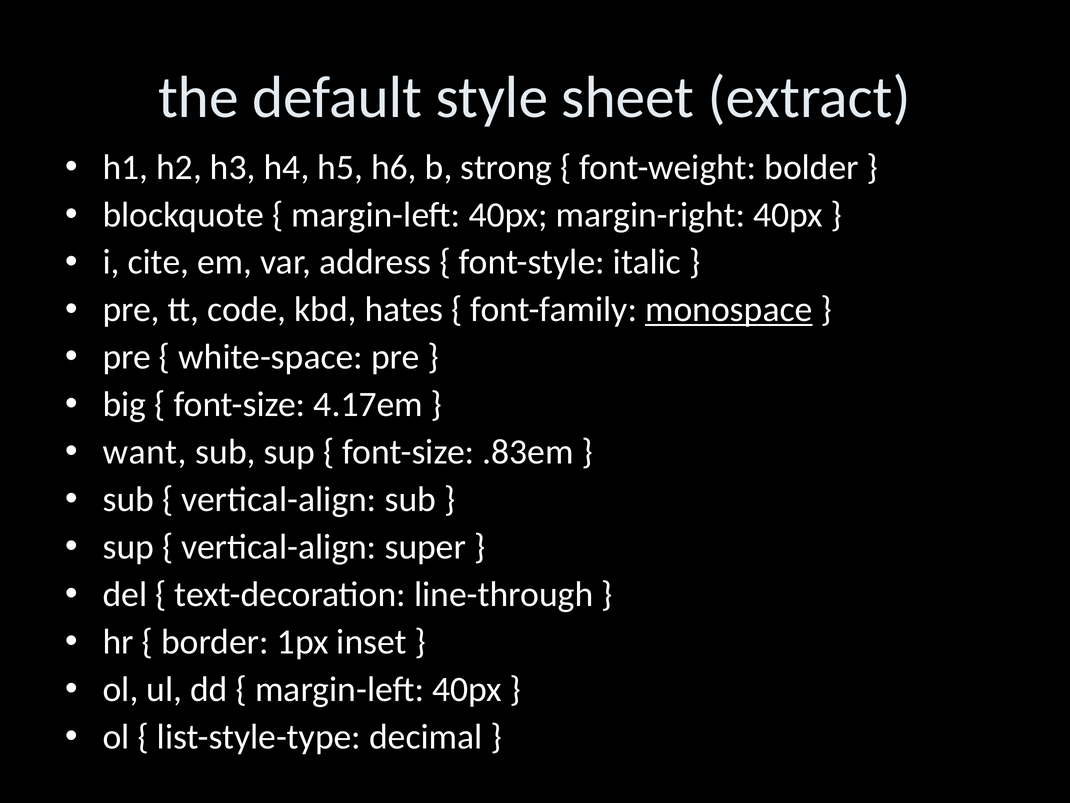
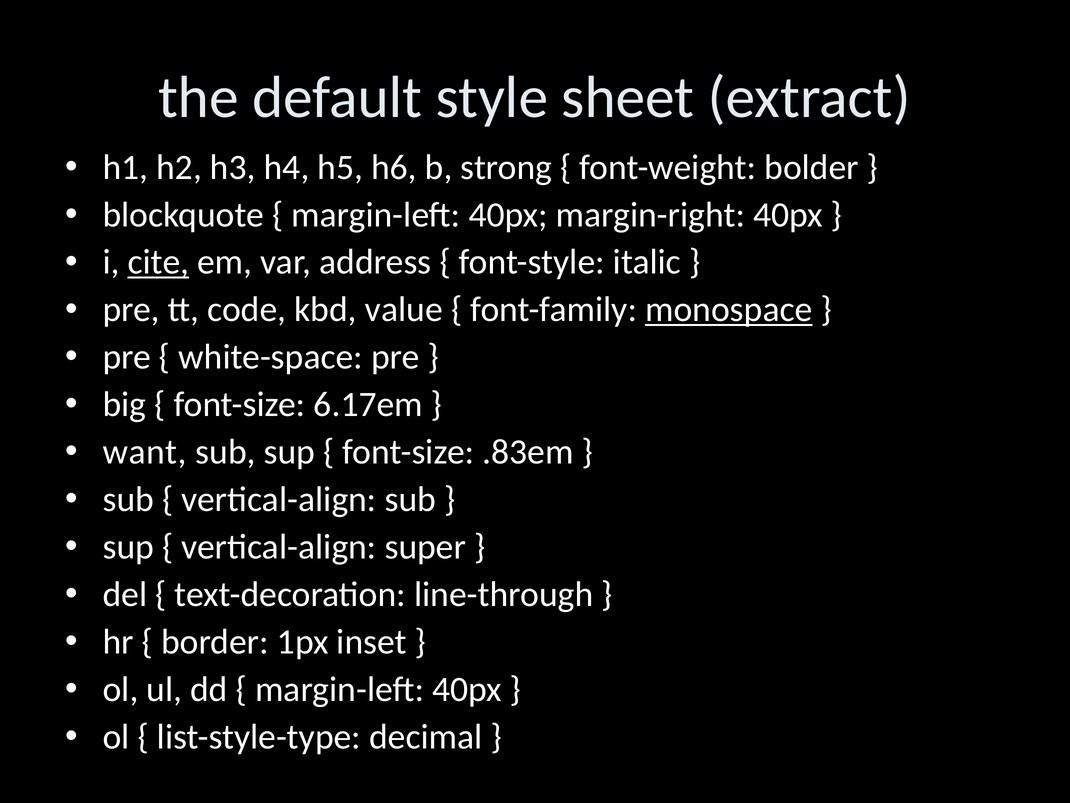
cite underline: none -> present (158, 262)
hates: hates -> value (404, 309)
4.17em: 4.17em -> 6.17em (368, 404)
